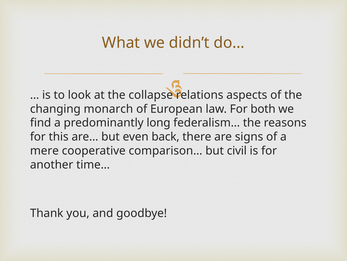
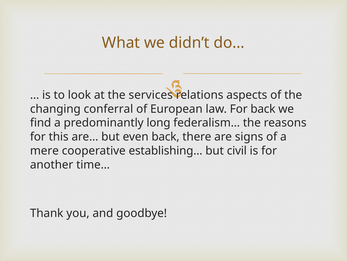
collapse: collapse -> services (151, 95)
monarch: monarch -> conferral (108, 109)
For both: both -> back (263, 109)
comparison…: comparison… -> establishing… (166, 150)
